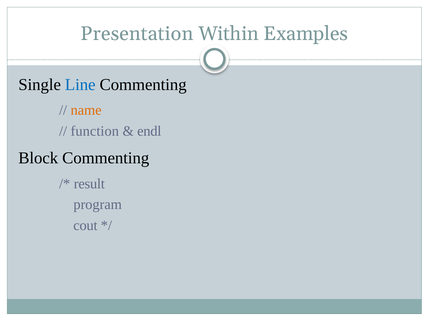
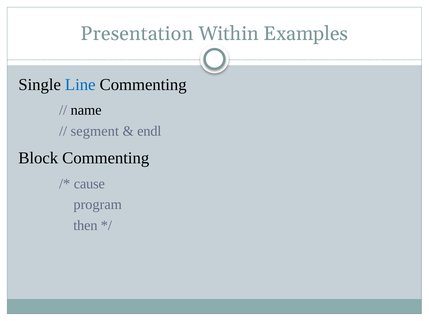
name colour: orange -> black (86, 111)
function: function -> segment (95, 131)
result: result -> cause (89, 184)
cout: cout -> then (85, 226)
